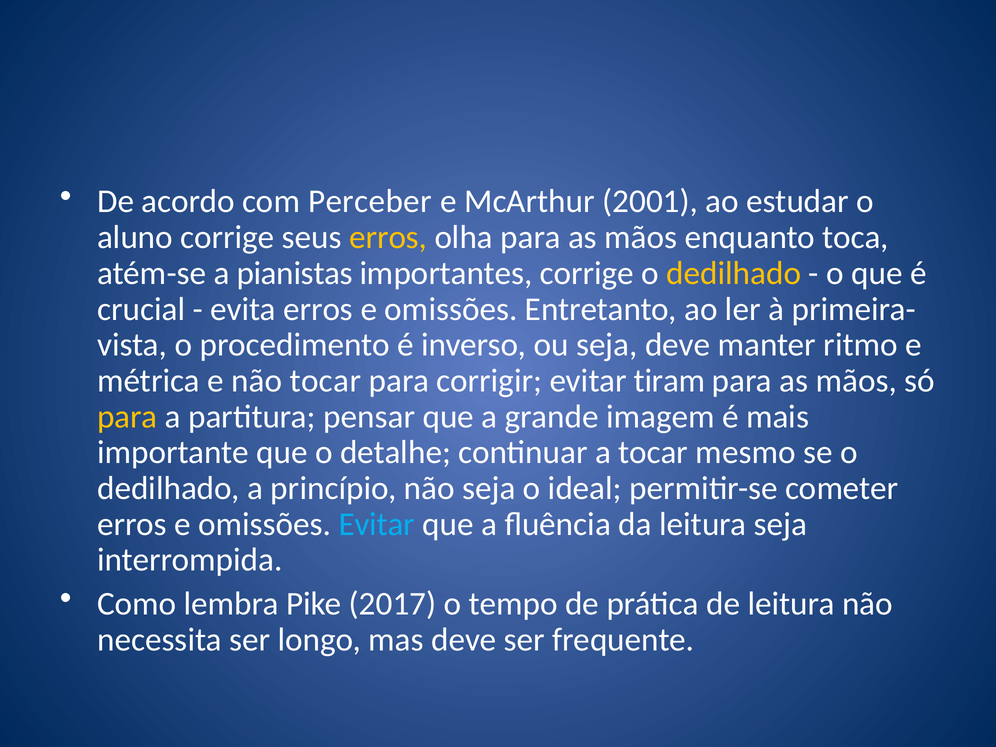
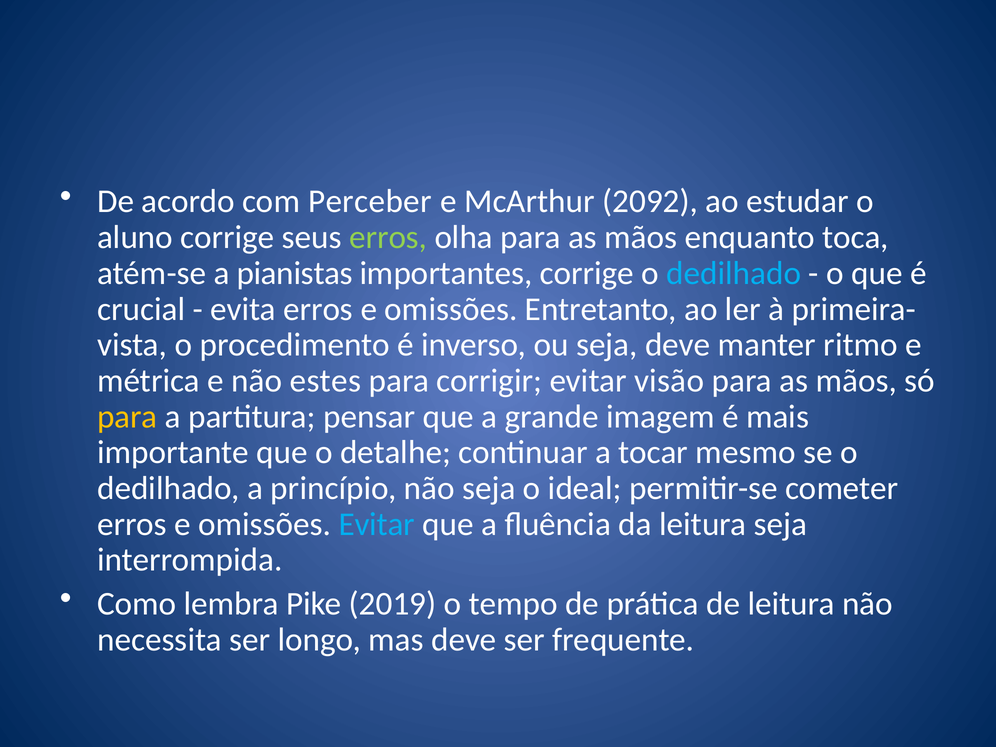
2001: 2001 -> 2092 (650, 202)
erros colour: yellow -> light green (388, 237)
dedilhado colour: yellow -> light blue (734, 273)
não tocar: tocar -> estes (325, 381)
tiram: tiram -> visão (669, 381)
2017: 2017 -> 2019 (393, 604)
